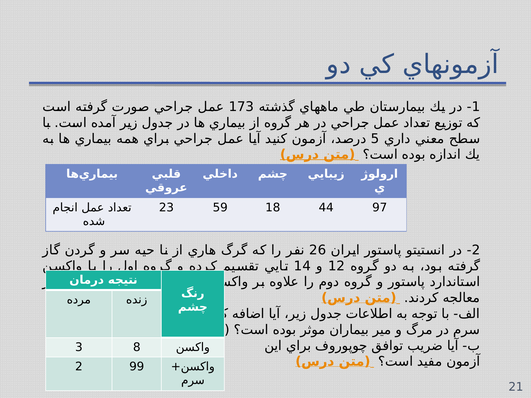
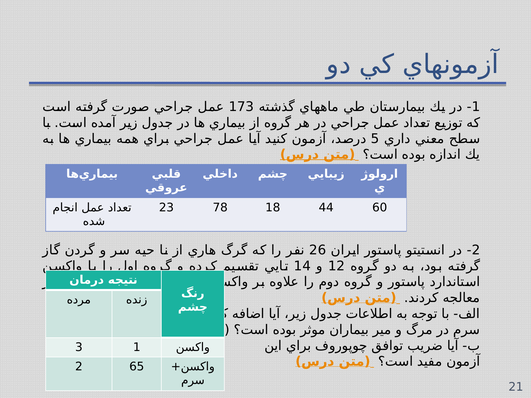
59: 59 -> 78 (220, 208)
97: 97 -> 60 (380, 208)
3 8: 8 -> 1 (137, 348)
99: 99 -> 65 (137, 367)
